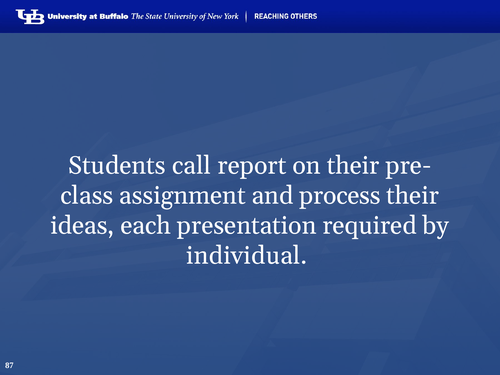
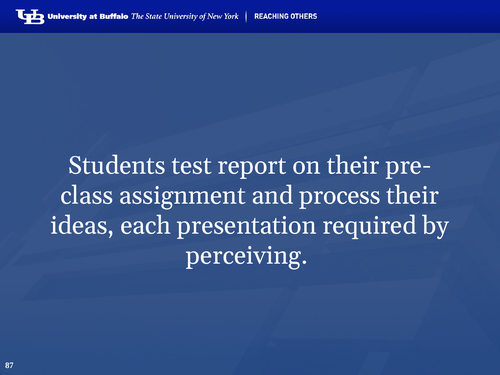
call: call -> test (192, 166)
individual: individual -> perceiving (247, 256)
